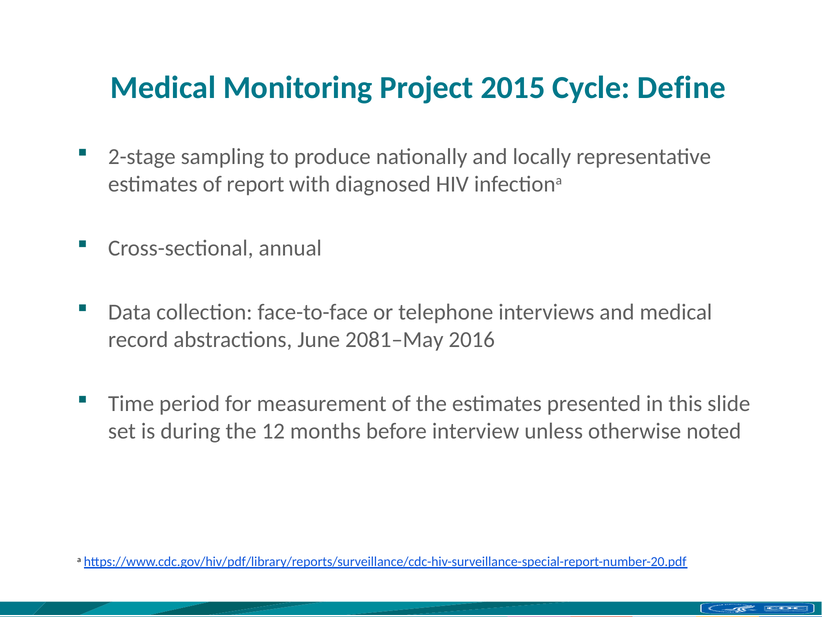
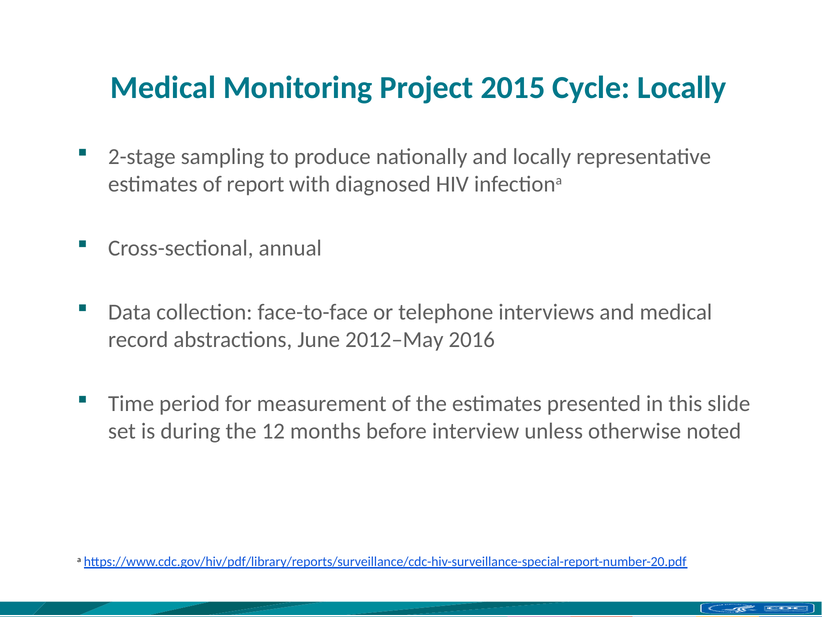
Cycle Define: Define -> Locally (682, 87)
2081–May: 2081–May -> 2012–May (394, 339)
